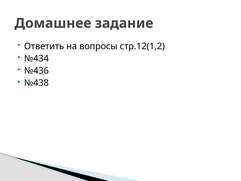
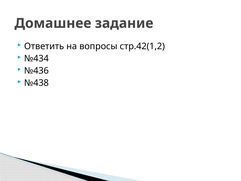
стр.12(1,2: стр.12(1,2 -> стр.42(1,2 (142, 46)
